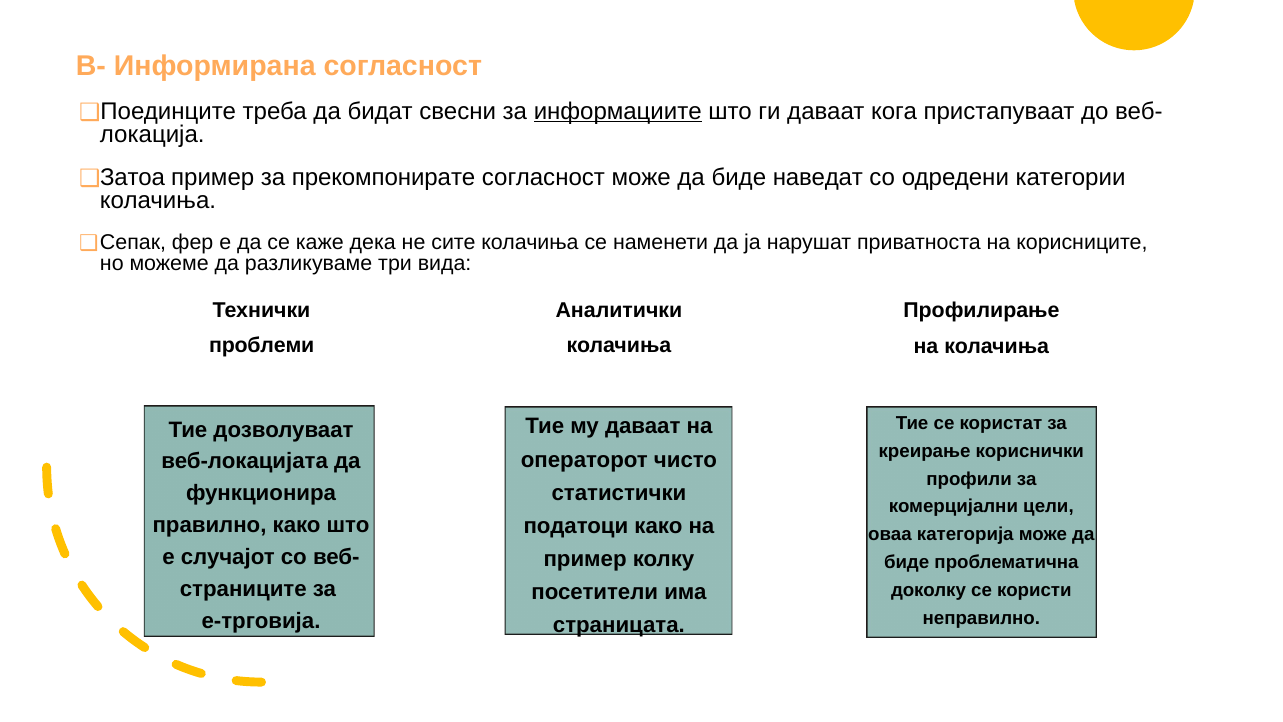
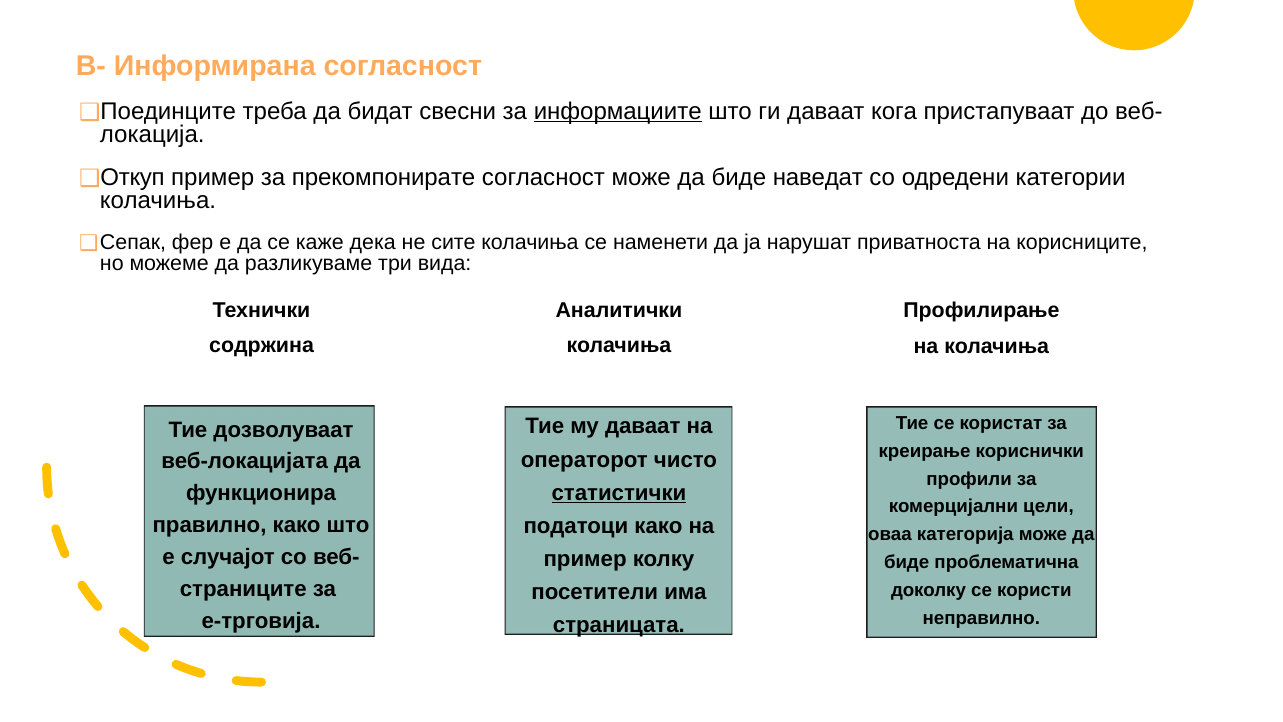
Затоа: Затоа -> Откуп (133, 177)
проблеми: проблеми -> содржина (262, 346)
статистички underline: none -> present (619, 493)
